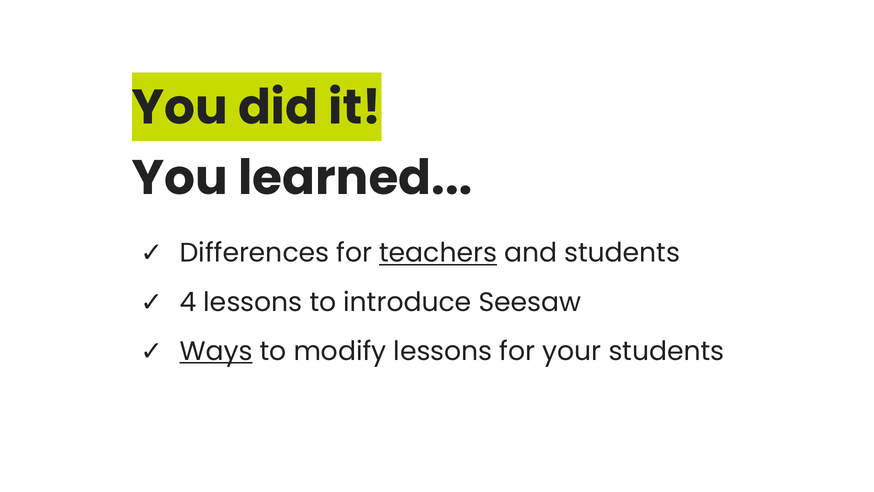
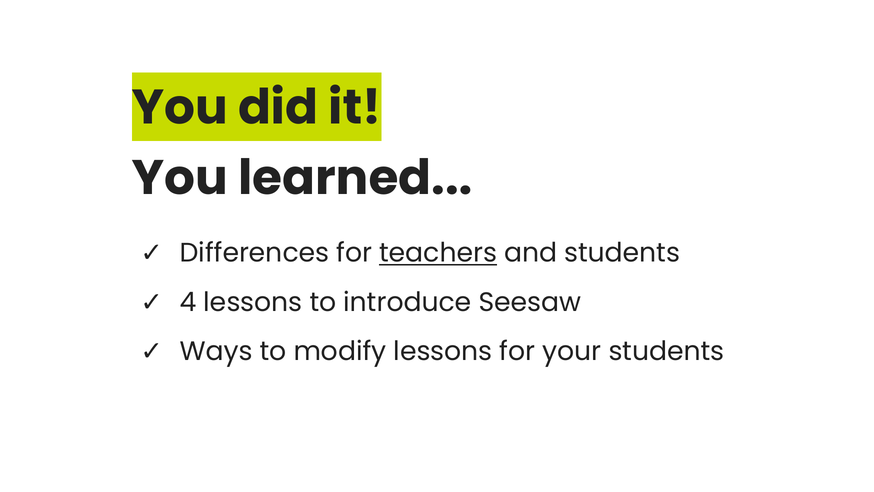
Ways underline: present -> none (216, 351)
